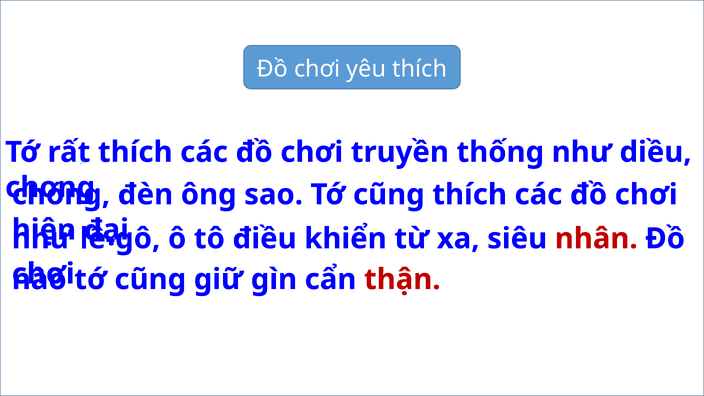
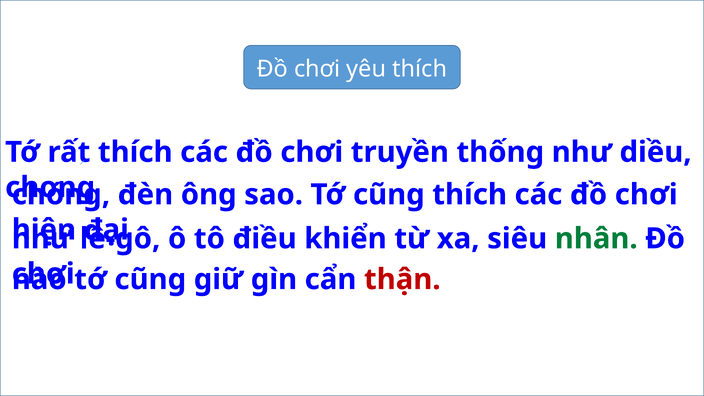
nhân colour: red -> green (596, 239)
